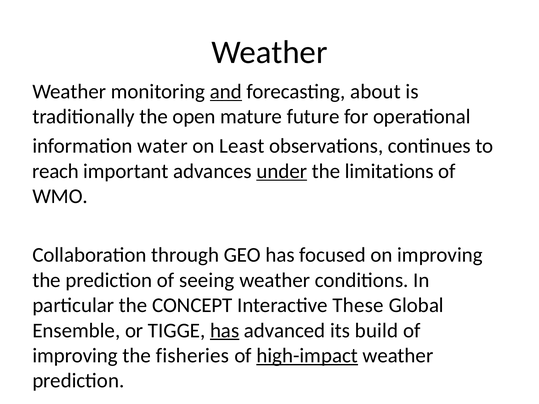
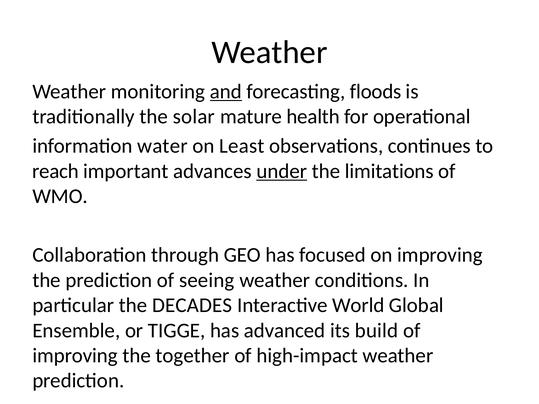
about: about -> floods (376, 92)
open: open -> solar (194, 117)
future: future -> health (313, 117)
CONCEPT: CONCEPT -> DECADES (192, 305)
These: These -> World (358, 305)
has underline: present -> none (225, 331)
fisheries: fisheries -> together (193, 356)
high-impact underline: present -> none (307, 356)
